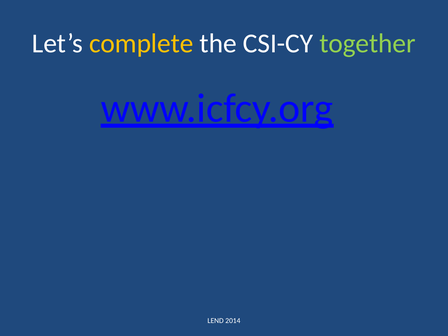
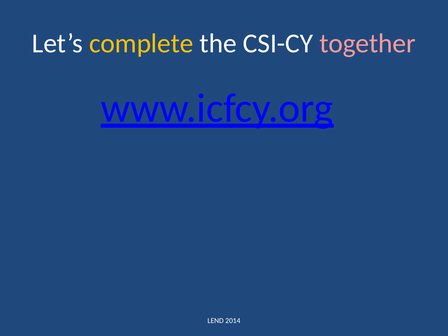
together colour: light green -> pink (367, 43)
